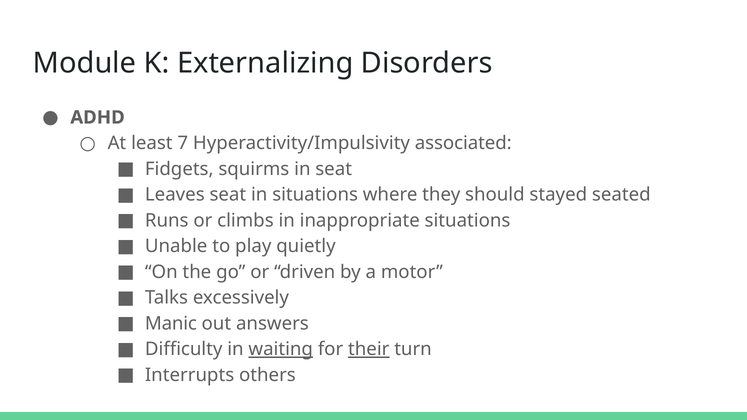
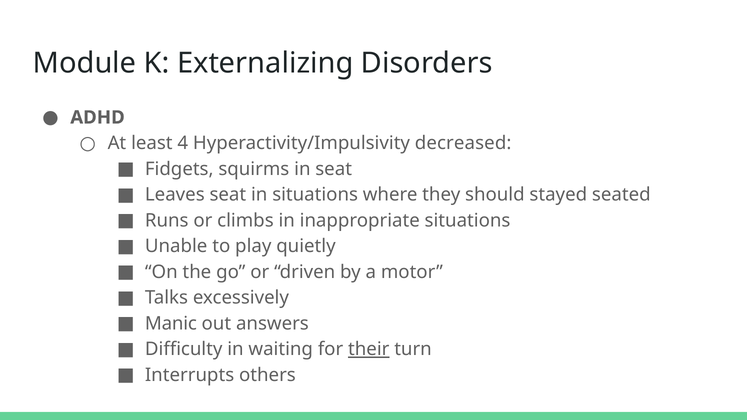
7: 7 -> 4 (183, 143)
associated: associated -> decreased (463, 143)
waiting underline: present -> none (281, 349)
